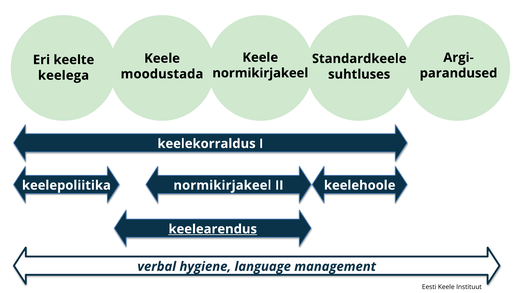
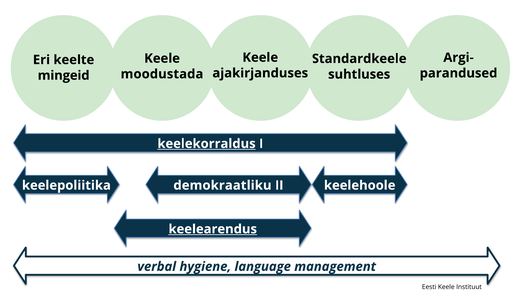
normikirjakeel: normikirjakeel -> ajakirjanduses (260, 73)
keelega: keelega -> mingeid (64, 75)
keelekorraldus underline: none -> present (207, 144)
normikirjakeel: normikirjakeel -> demokraatliku (222, 185)
